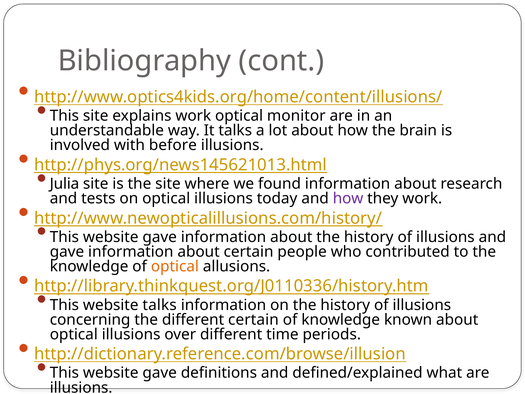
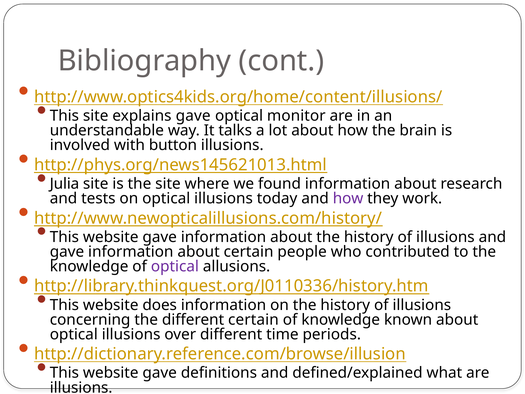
explains work: work -> gave (193, 116)
before: before -> button (173, 145)
optical colour: orange -> purple (175, 266)
website talks: talks -> does (160, 305)
